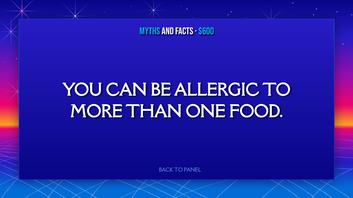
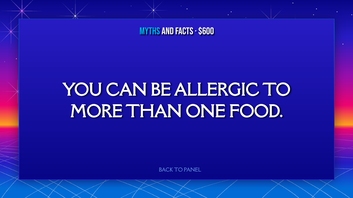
$600 colour: light blue -> white (206, 31)
